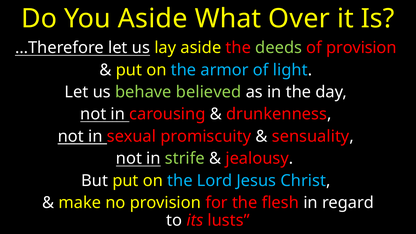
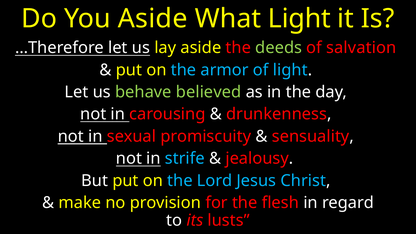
What Over: Over -> Light (299, 19)
of provision: provision -> salvation (361, 48)
strife colour: light green -> light blue (185, 158)
